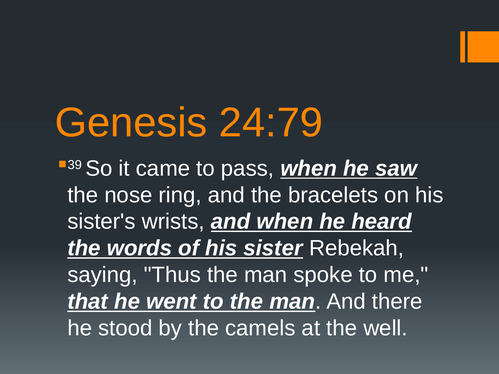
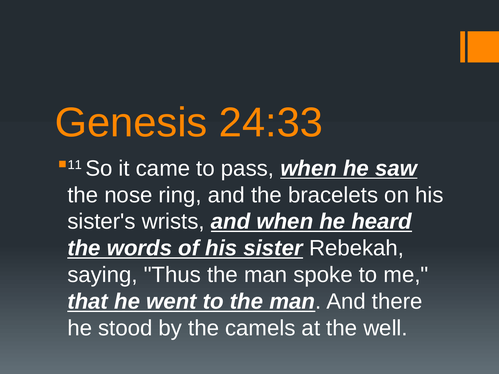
24:79: 24:79 -> 24:33 (271, 123)
39: 39 -> 11 (75, 165)
